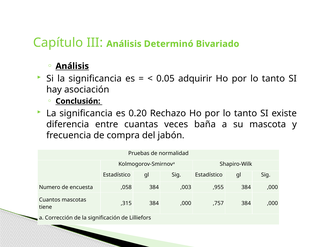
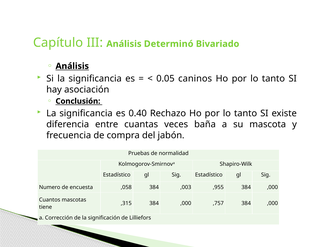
adquirir: adquirir -> caninos (195, 79)
0.20: 0.20 -> 0.40 (138, 113)
